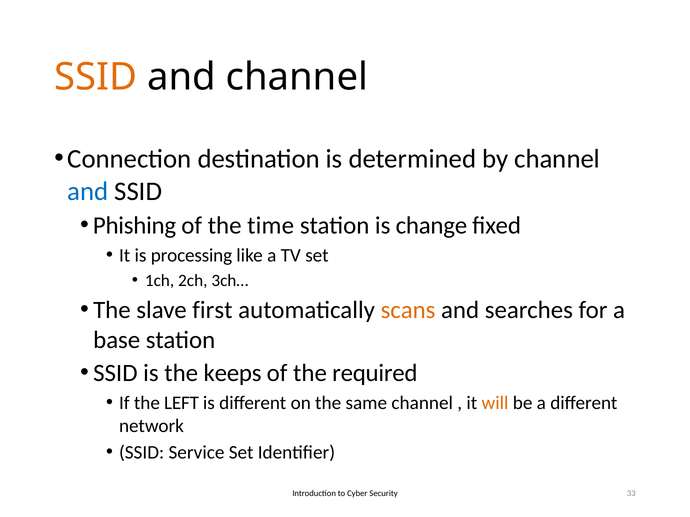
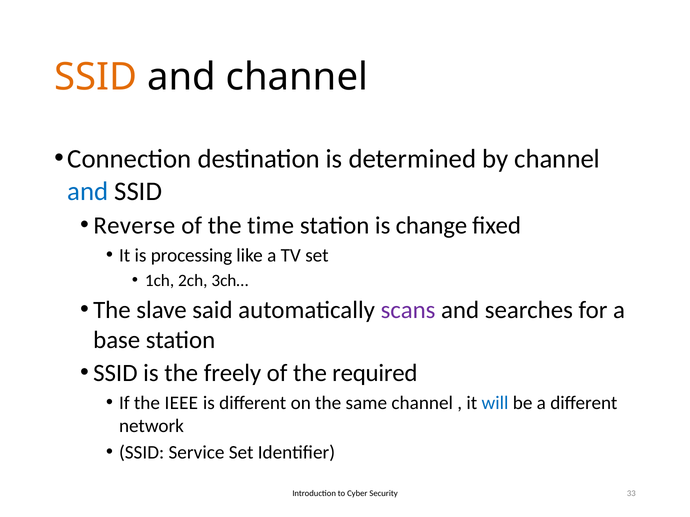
Phishing: Phishing -> Reverse (134, 226)
first: first -> said (212, 310)
scans colour: orange -> purple (408, 310)
keeps: keeps -> freely (232, 374)
LEFT: LEFT -> IEEE (181, 403)
will colour: orange -> blue (495, 403)
